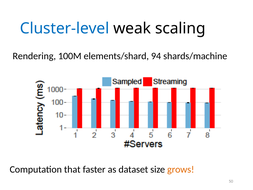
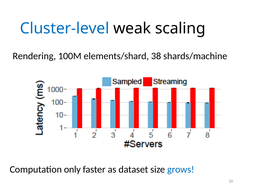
94: 94 -> 38 (156, 56)
that: that -> only (72, 169)
grows colour: orange -> blue (181, 169)
